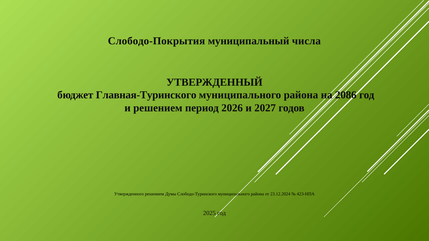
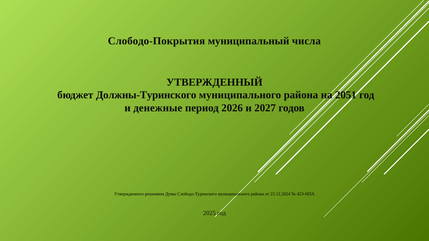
Главная-Туринского: Главная-Туринского -> Должны-Туринского (146, 95)
2086: 2086 -> 2051 (346, 95)
и решением: решением -> денежные (158, 108)
